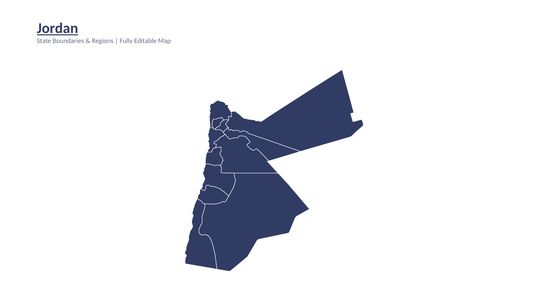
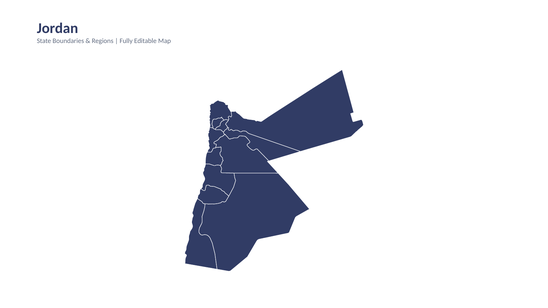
Jordan underline: present -> none (58, 28)
